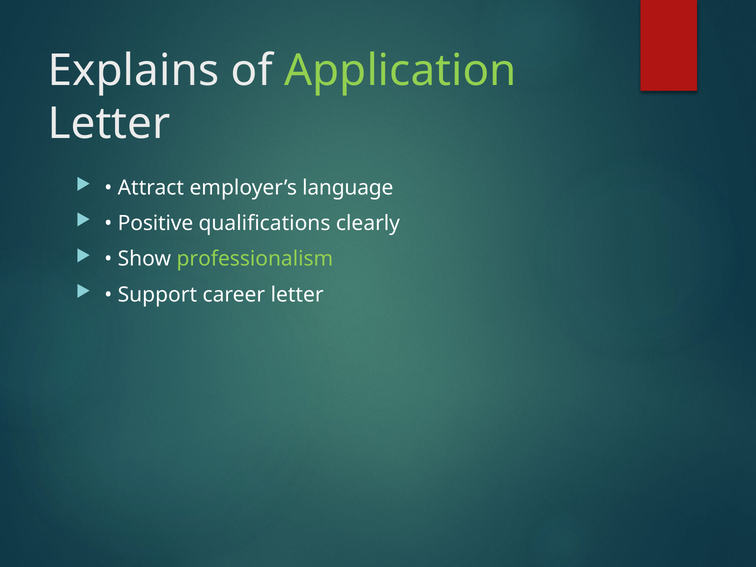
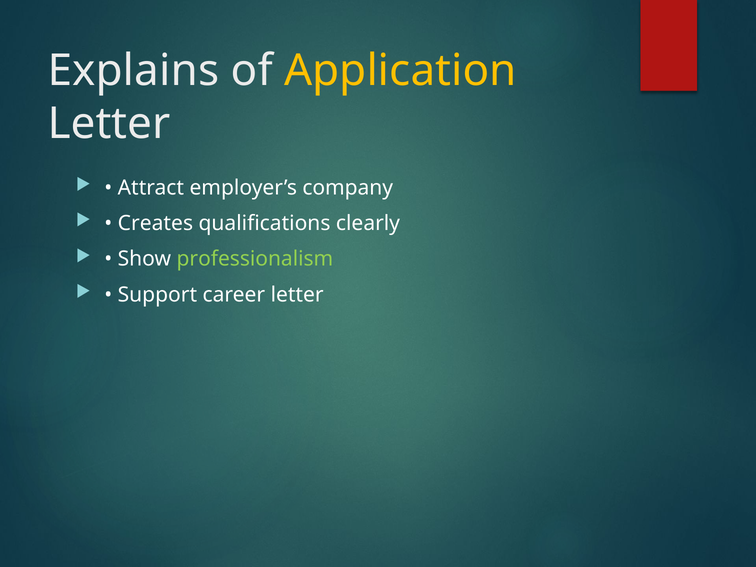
Application colour: light green -> yellow (400, 71)
language: language -> company (348, 188)
Positive: Positive -> Creates (155, 223)
